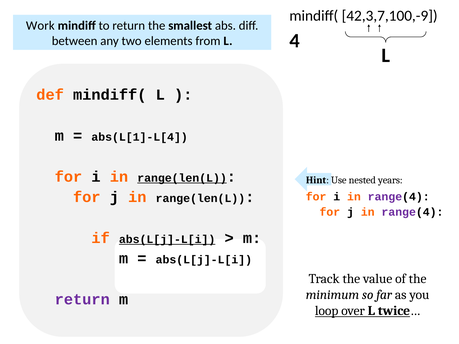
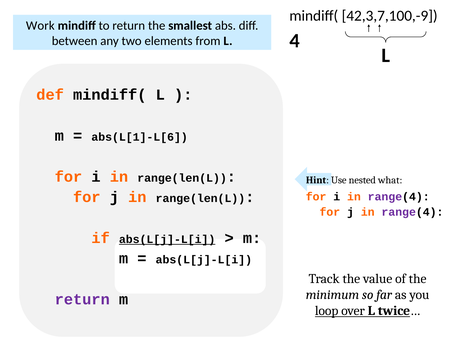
abs(L[1]-L[4: abs(L[1]-L[4 -> abs(L[1]-L[6 (140, 137)
range(len(L underline: present -> none (182, 178)
years: years -> what (390, 180)
